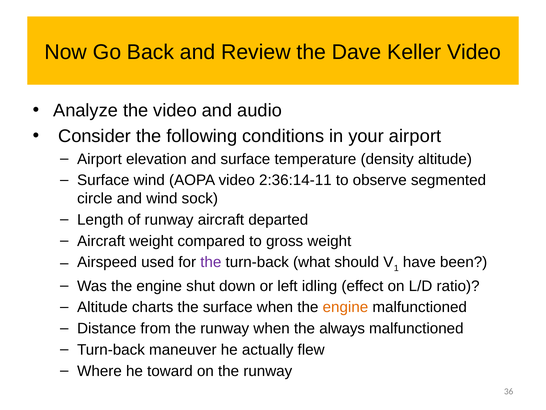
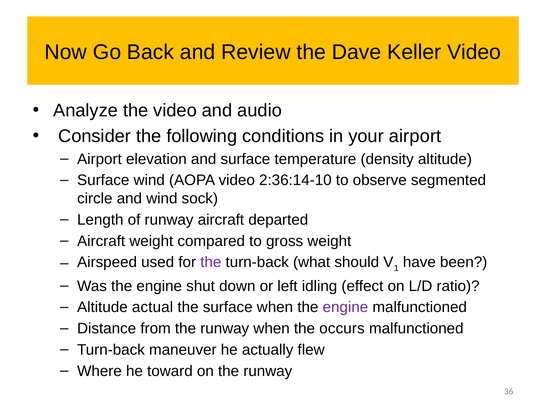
2:36:14-11: 2:36:14-11 -> 2:36:14-10 (295, 180)
charts: charts -> actual (153, 307)
engine colour: orange -> purple (345, 307)
always: always -> occurs (342, 328)
